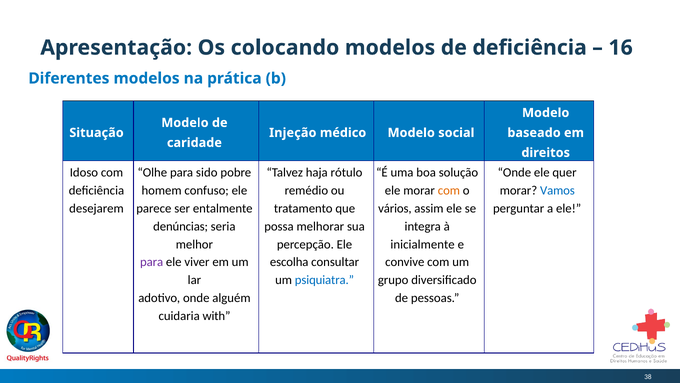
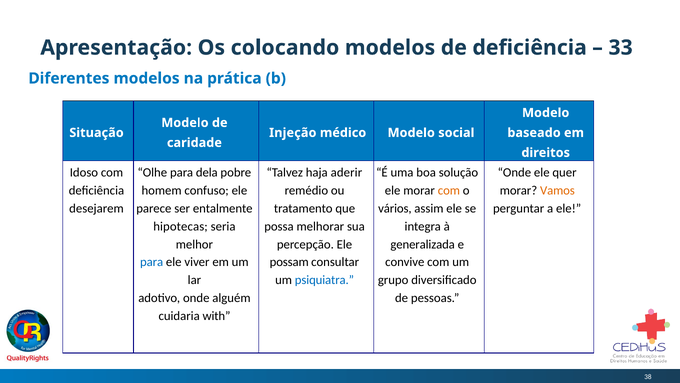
16: 16 -> 33 (621, 48)
sido: sido -> dela (207, 172)
rótulo: rótulo -> aderir (346, 172)
Vamos colour: blue -> orange (557, 190)
denúncias: denúncias -> hipotecas (181, 226)
inicialmente: inicialmente -> generalizada (423, 244)
para colour: purple -> blue (152, 262)
escolha: escolha -> possam (289, 262)
